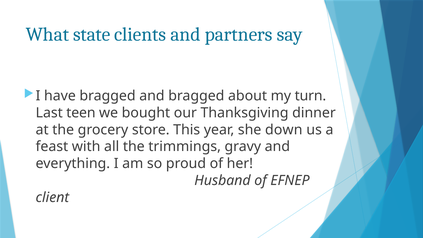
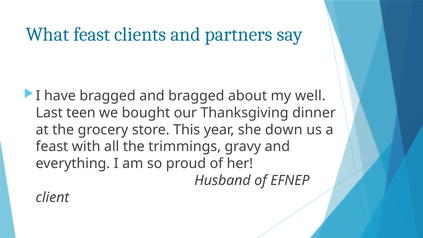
What state: state -> feast (92, 34)
turn: turn -> well (310, 96)
